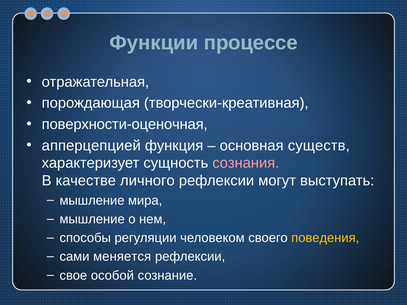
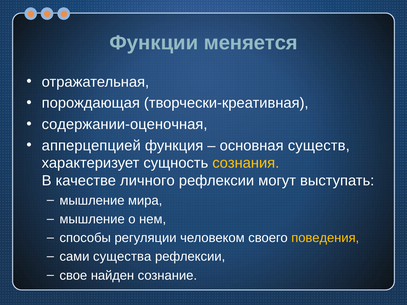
процессе: процессе -> меняется (251, 43)
поверхности-оценочная: поверхности-оценочная -> содержании-оценочная (125, 124)
сознания colour: pink -> yellow (246, 163)
меняется: меняется -> существа (122, 257)
особой: особой -> найден (112, 276)
